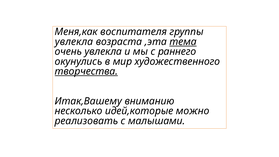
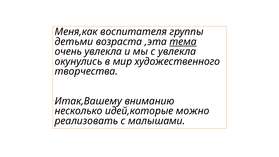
увлекла: увлекла -> детьми (74, 42)
с раннего: раннего -> увлекла (177, 52)
творчества underline: present -> none (86, 71)
